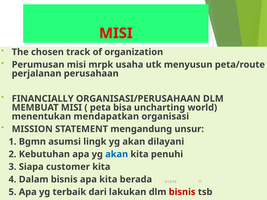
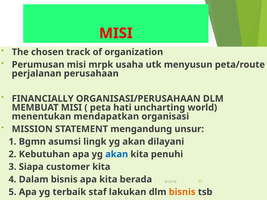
bisa: bisa -> hati (122, 108)
dari: dari -> staf (98, 192)
bisnis colour: red -> orange (182, 192)
